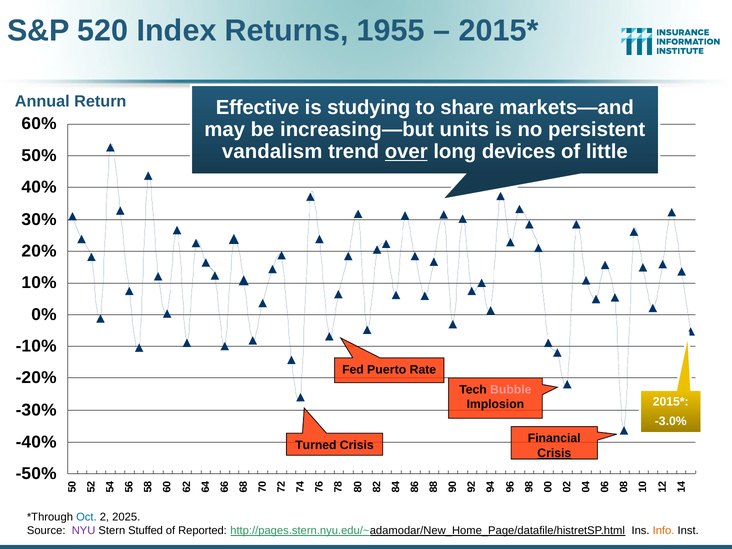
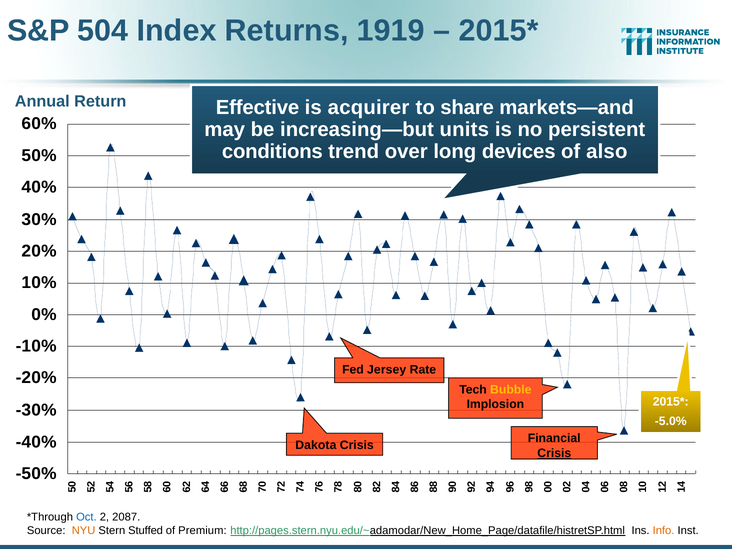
520: 520 -> 504 (103, 31)
1955: 1955 -> 1919 (391, 31)
studying: studying -> acquirer (369, 108)
vandalism: vandalism -> conditions (272, 152)
over underline: present -> none (406, 152)
little: little -> also (607, 152)
Puerto: Puerto -> Jersey (387, 370)
Bubble colour: pink -> yellow (511, 390)
-3.0%: -3.0% -> -5.0% (671, 421)
Turned: Turned -> Dakota (316, 445)
2025: 2025 -> 2087 (126, 517)
NYU colour: purple -> orange (84, 531)
Reported: Reported -> Premium (202, 531)
